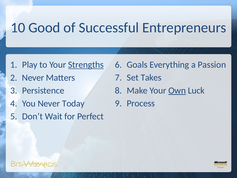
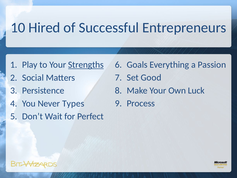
Good: Good -> Hired (44, 28)
Takes: Takes -> Good (151, 78)
Never: Never -> Social (33, 78)
Own underline: present -> none (177, 90)
Today: Today -> Types (73, 103)
